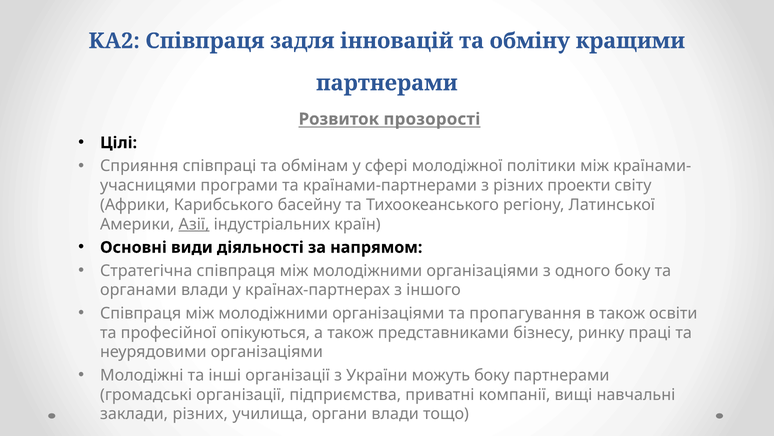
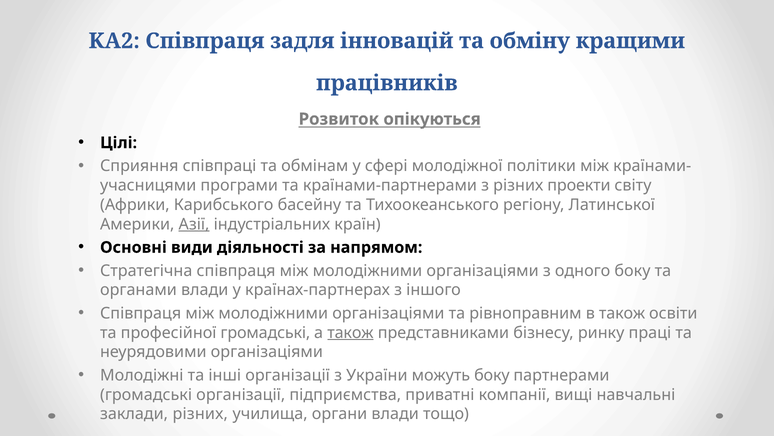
партнерами: партнерами -> працівників (387, 83)
прозорості: прозорості -> опікуються (432, 119)
пропагування: пропагування -> рівноправним (525, 313)
професійної опікуються: опікуються -> громадські (265, 332)
також underline: none -> present (350, 332)
